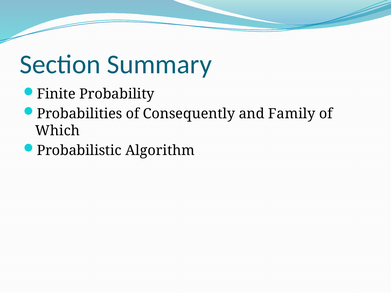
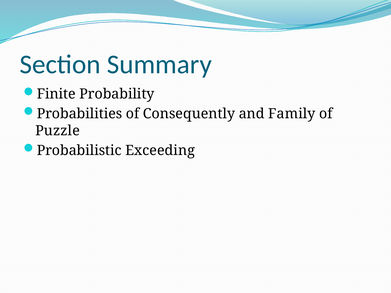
Which: Which -> Puzzle (58, 131)
Algorithm: Algorithm -> Exceeding (160, 151)
